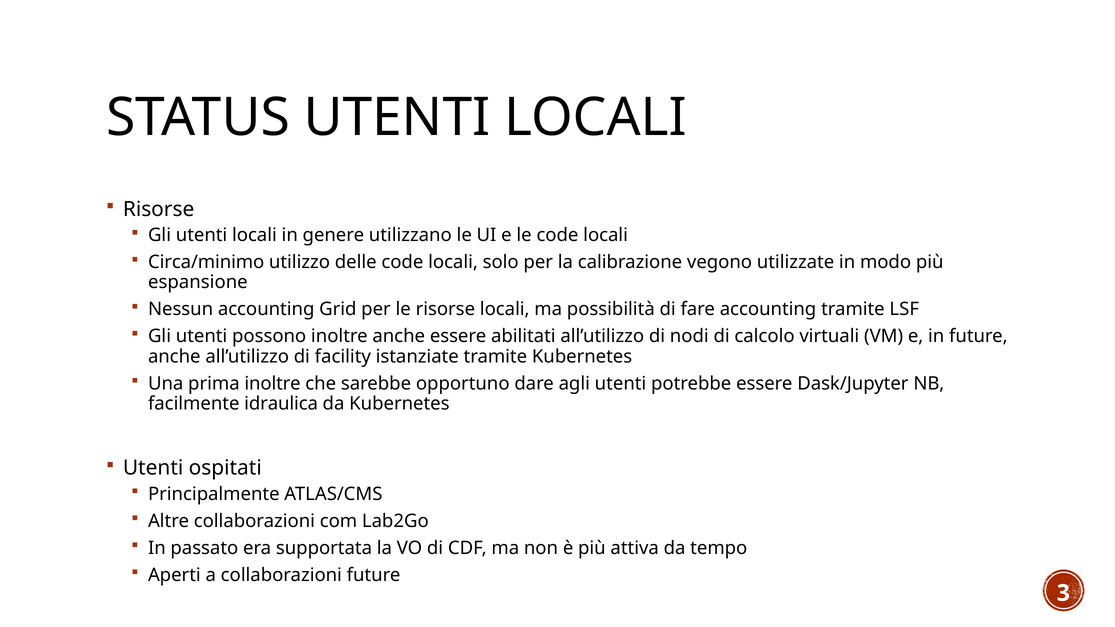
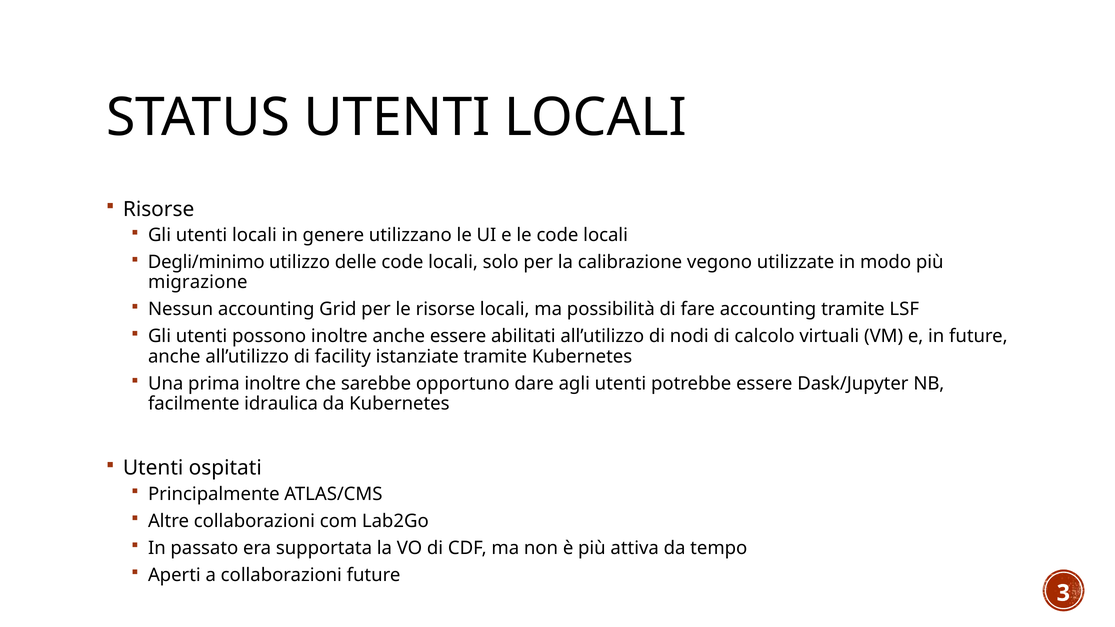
Circa/minimo: Circa/minimo -> Degli/minimo (206, 262)
espansione: espansione -> migrazione (198, 282)
